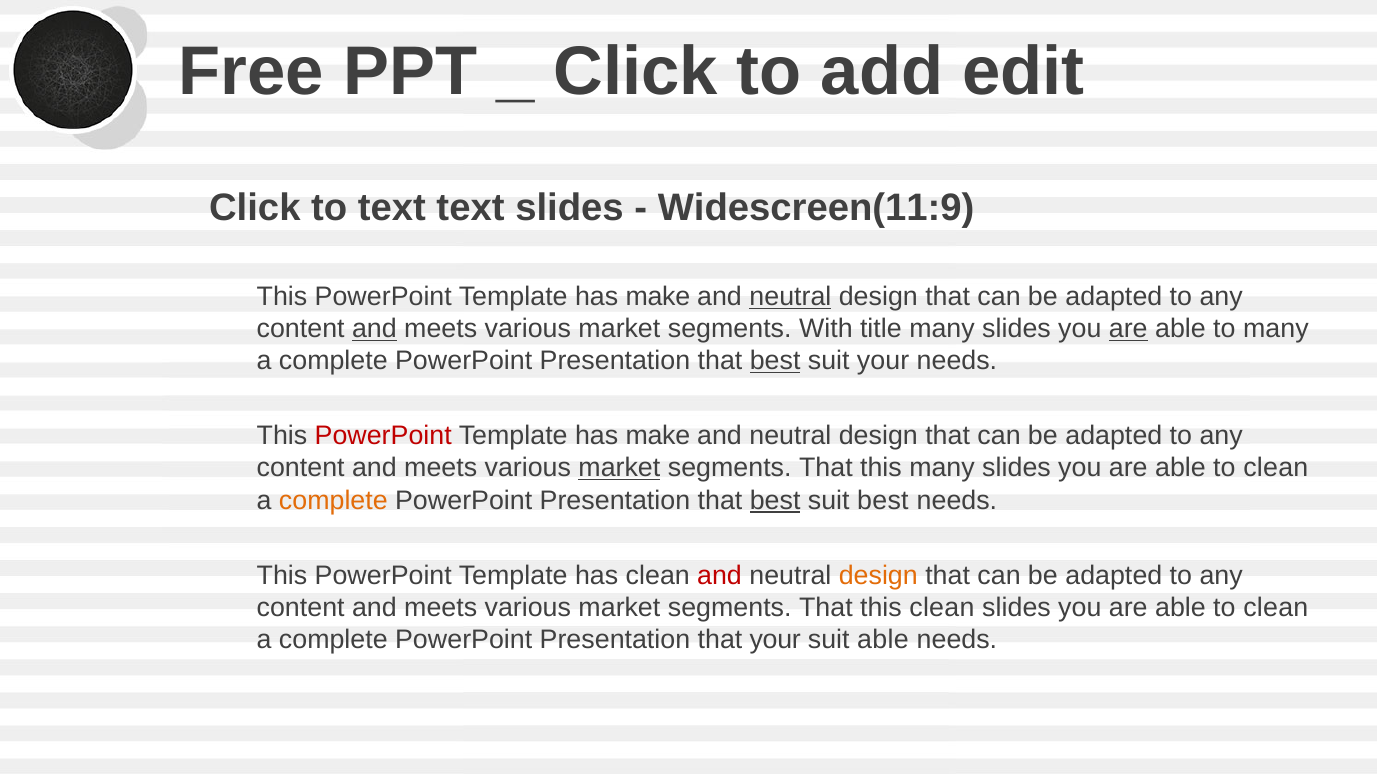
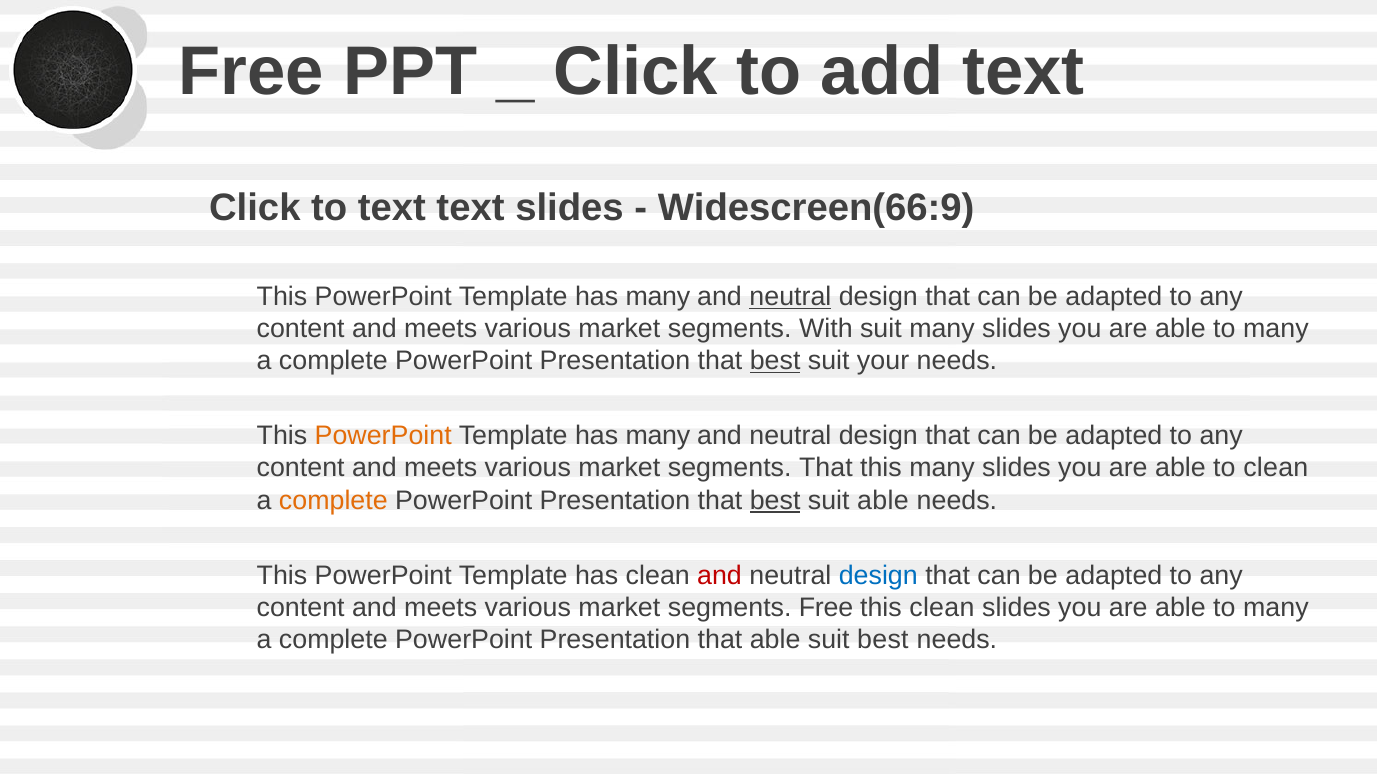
add edit: edit -> text (1023, 71)
Widescreen(11:9: Widescreen(11:9 -> Widescreen(66:9 (816, 208)
make: make -> many (658, 297)
and underline: present -> none (374, 329)
With title: title -> suit (881, 329)
are underline: present -> none (1128, 329)
PowerPoint colour: red -> orange (383, 436)
make: make -> many (658, 436)
market underline: present -> none (619, 469)
suit best: best -> able (883, 501)
design colour: orange -> blue (878, 576)
That: That -> Free (826, 608)
clean: clean -> many (1276, 608)
that your: your -> able (775, 640)
suit able: able -> best (883, 640)
